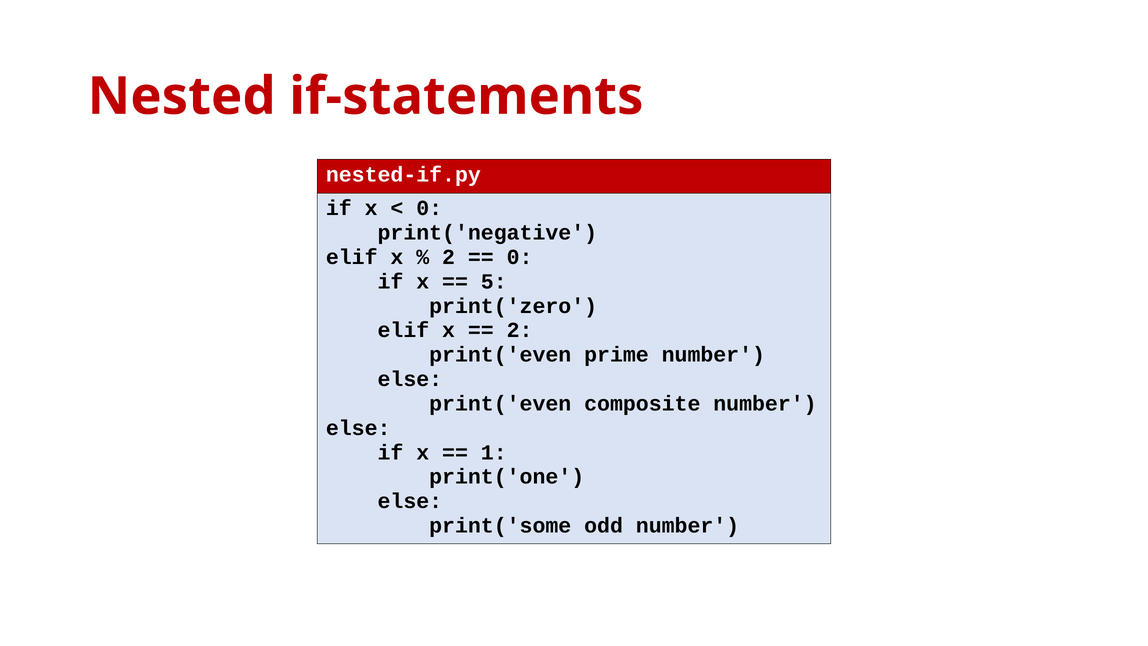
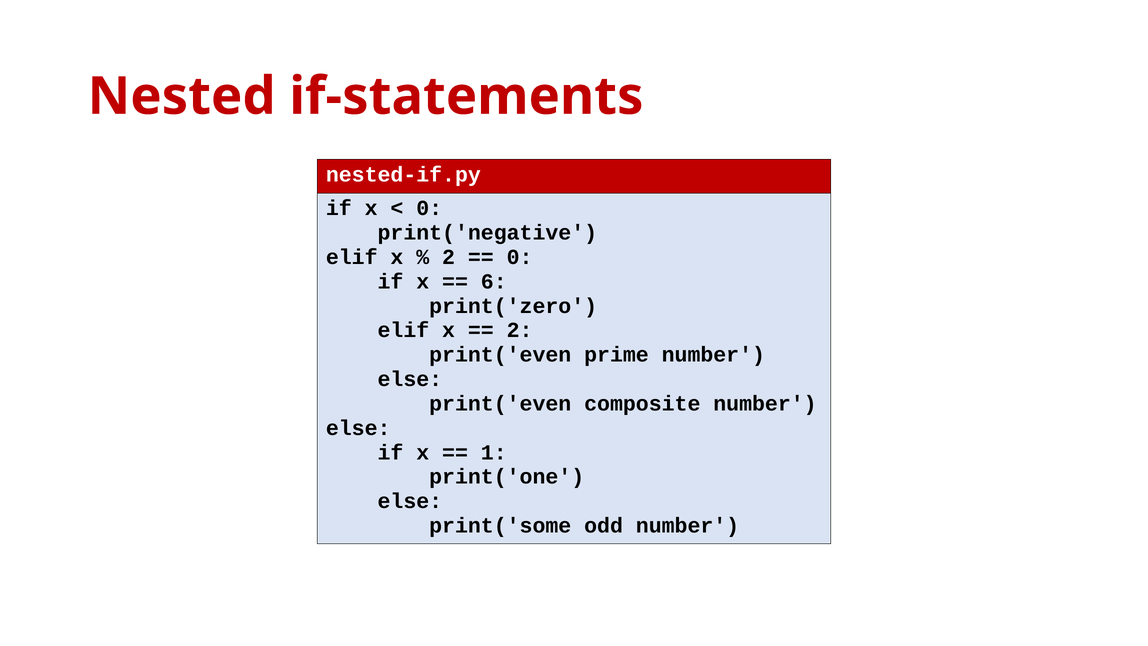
5: 5 -> 6 (494, 281)
